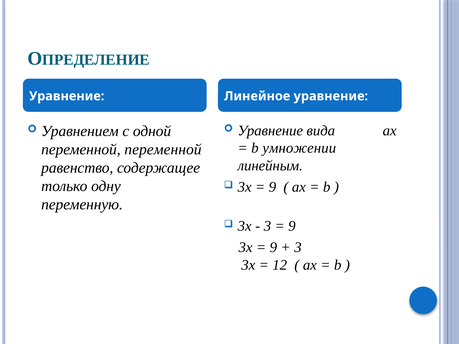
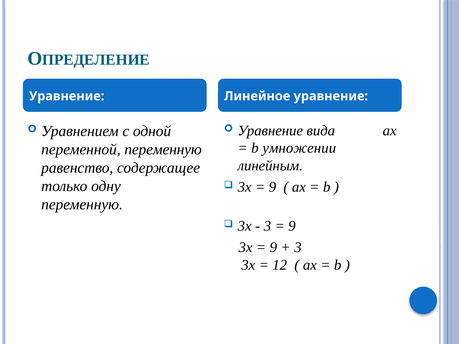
переменной переменной: переменной -> переменную (163, 149)
